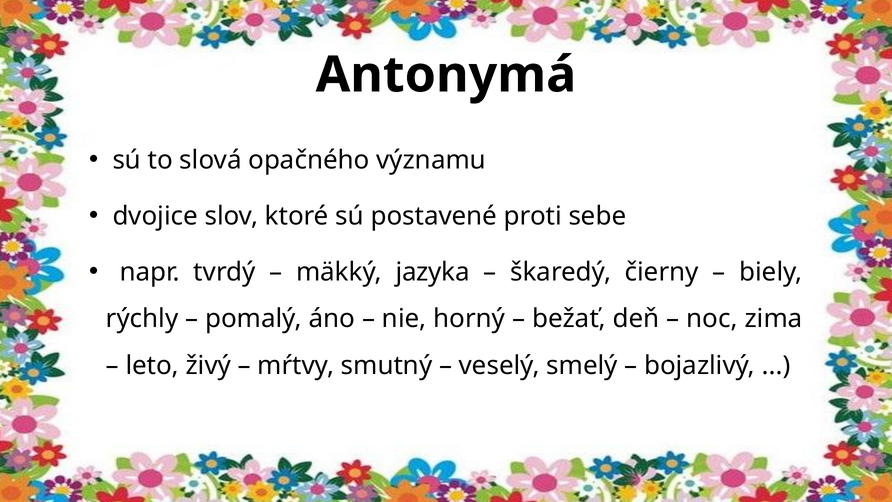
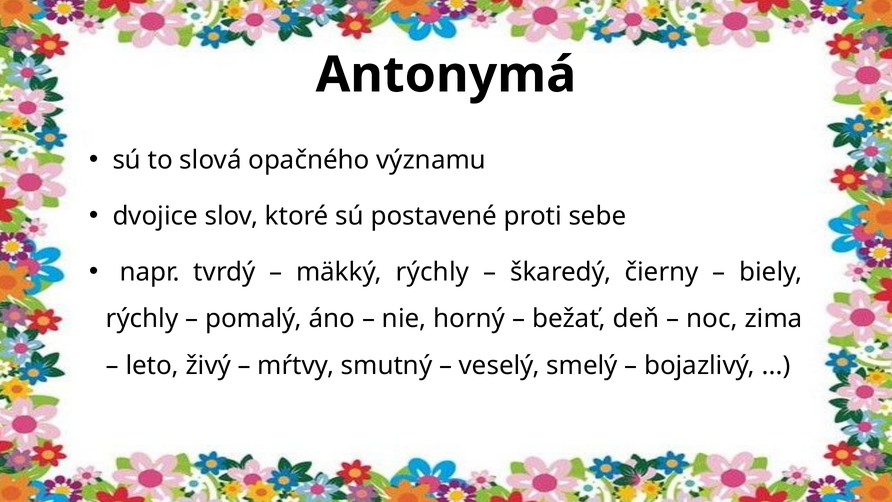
mäkký jazyka: jazyka -> rýchly (432, 272)
